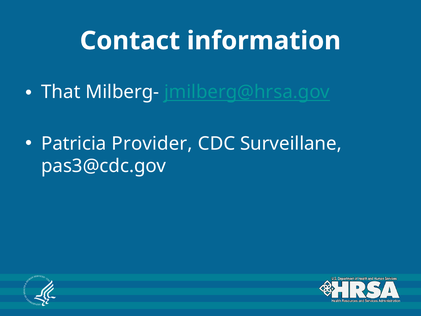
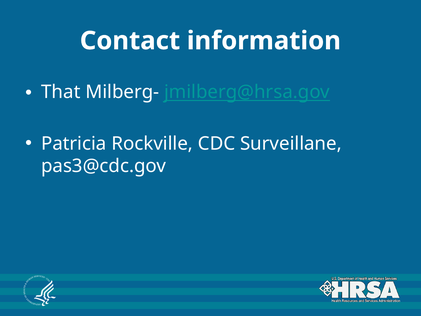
Provider: Provider -> Rockville (152, 144)
